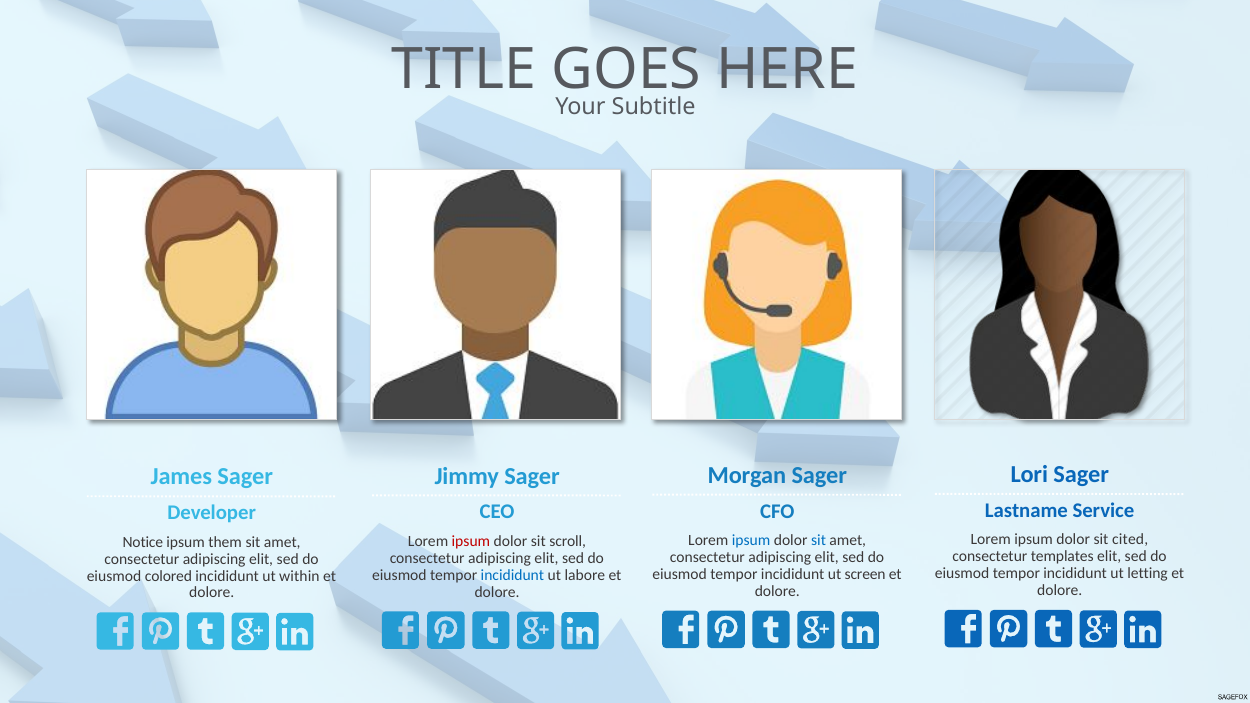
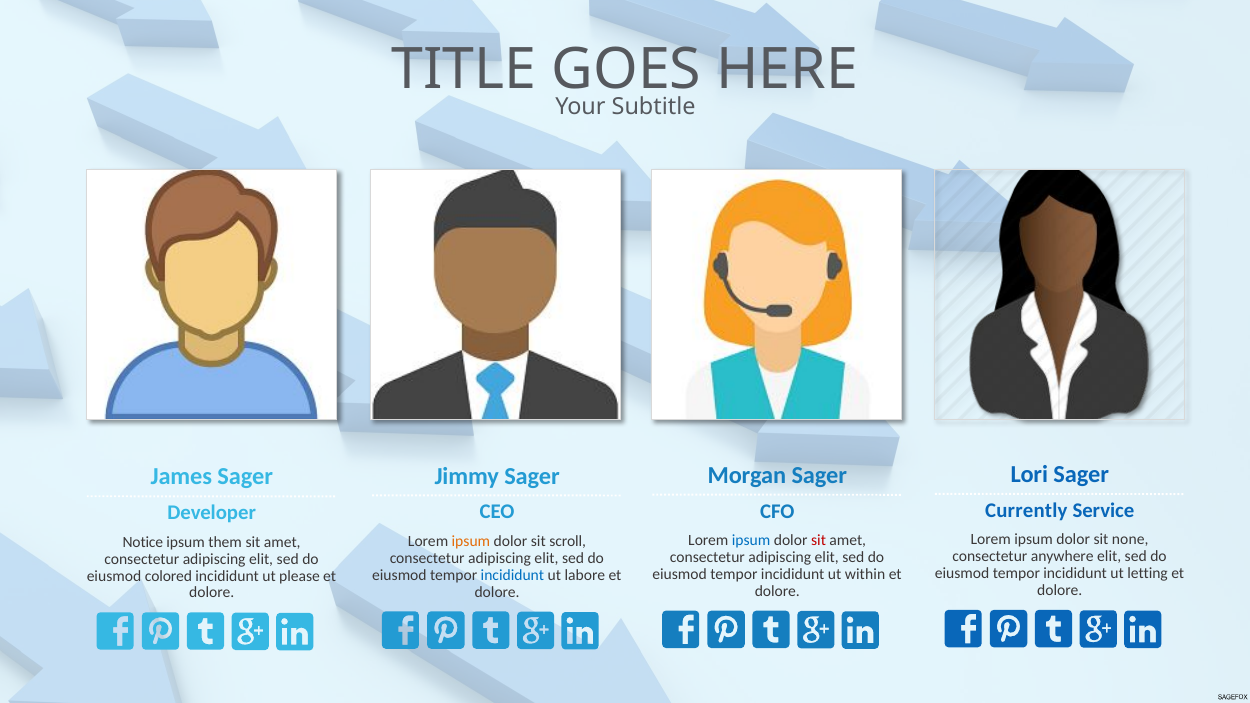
Lastname: Lastname -> Currently (1026, 511)
cited: cited -> none (1130, 540)
sit colour: blue -> red (819, 541)
ipsum colour: red -> orange (471, 541)
templates: templates -> anywhere (1062, 557)
screen: screen -> within (865, 574)
within: within -> please (300, 576)
